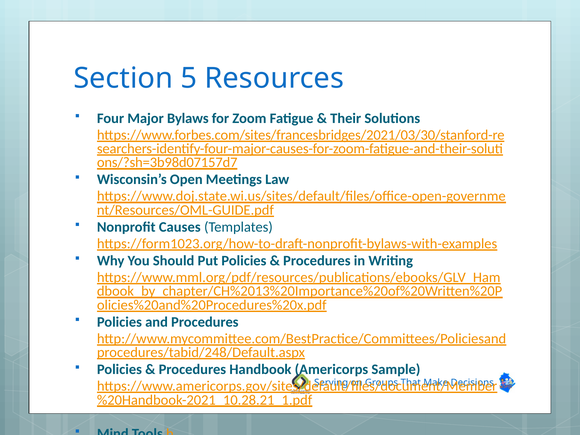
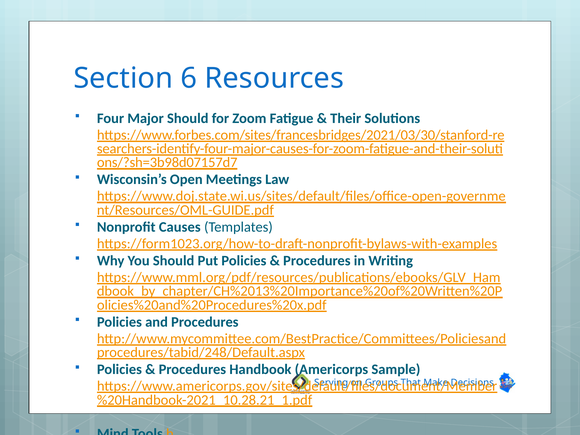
5: 5 -> 6 (189, 78)
Major Bylaws: Bylaws -> Should (188, 118)
